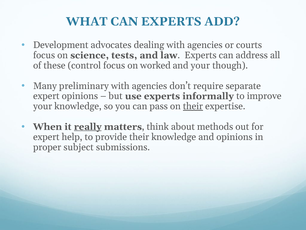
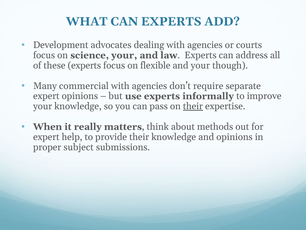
science tests: tests -> your (124, 55)
these control: control -> experts (84, 65)
worked: worked -> flexible (155, 65)
preliminary: preliminary -> commercial (84, 86)
really underline: present -> none (88, 126)
